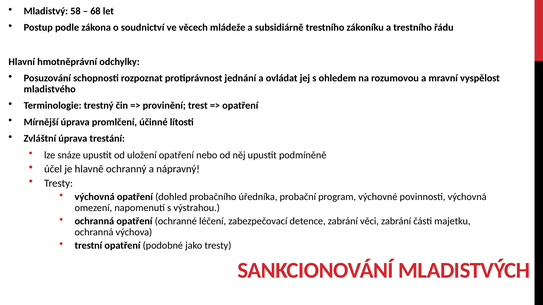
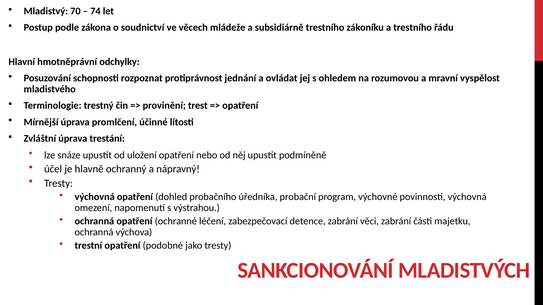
58: 58 -> 70 (75, 11)
68: 68 -> 74 (95, 11)
